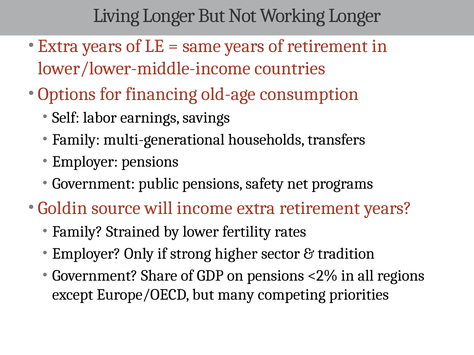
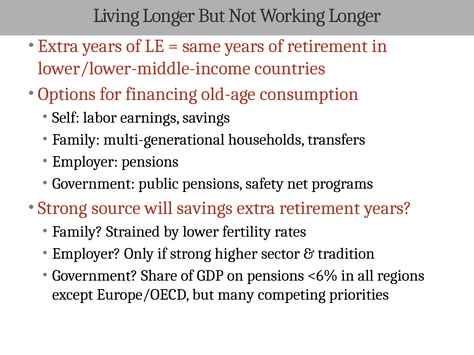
Goldin: Goldin -> Strong (63, 208)
will income: income -> savings (205, 208)
<2%: <2% -> <6% (323, 276)
